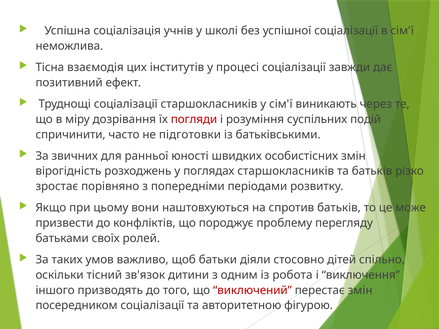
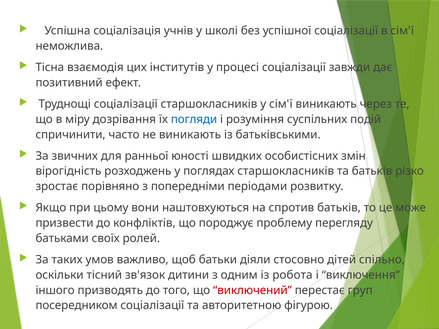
погляди colour: red -> blue (194, 119)
не підготовки: підготовки -> виникають (190, 135)
перестає змін: змін -> груп (360, 290)
